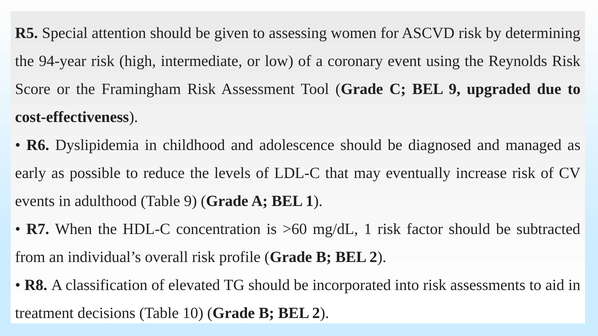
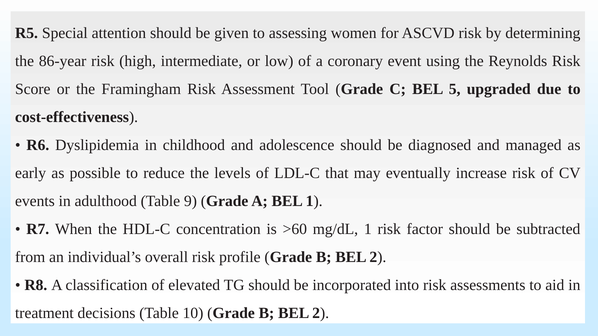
94-year: 94-year -> 86-year (63, 61)
BEL 9: 9 -> 5 (455, 89)
